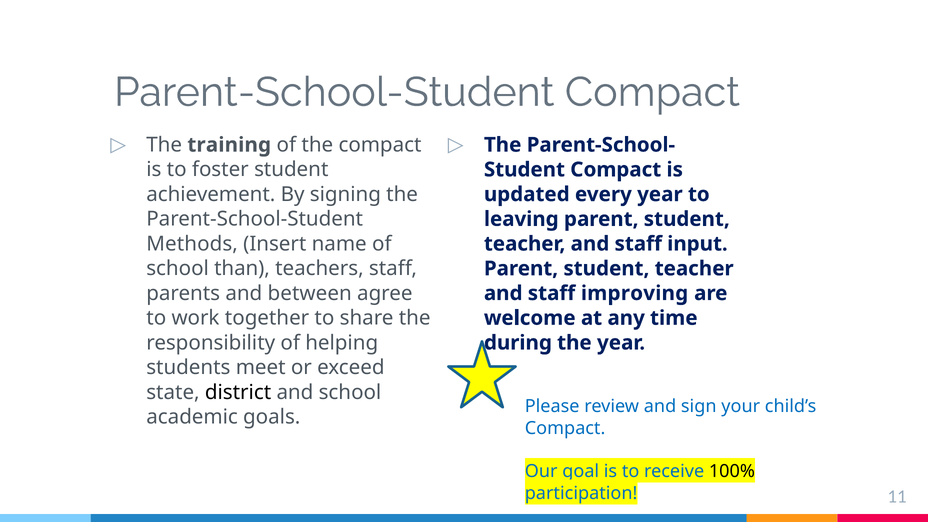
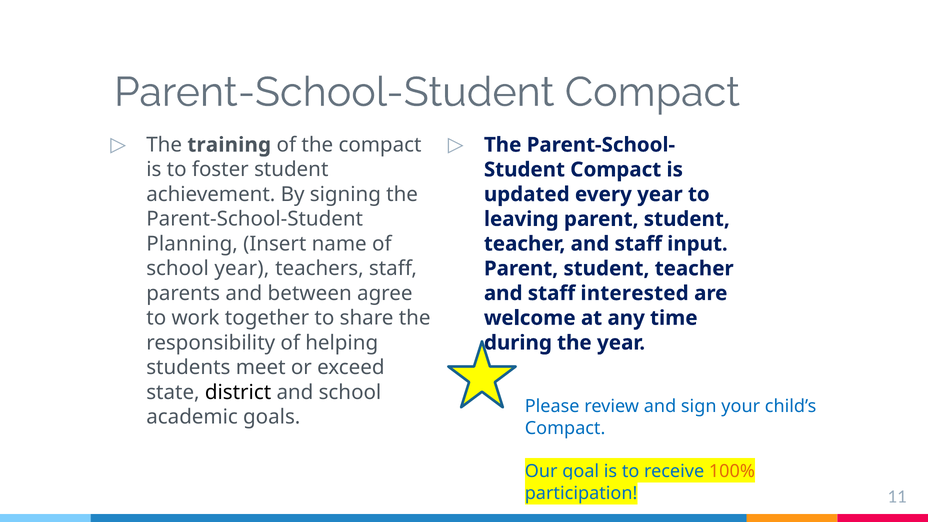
Methods: Methods -> Planning (192, 244)
school than: than -> year (242, 269)
improving: improving -> interested (635, 293)
100% colour: black -> orange (732, 471)
